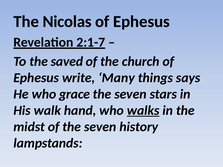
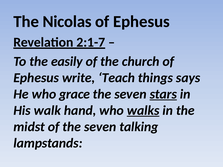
saved: saved -> easily (67, 61)
Many: Many -> Teach (117, 78)
stars underline: none -> present (163, 94)
history: history -> talking (139, 127)
